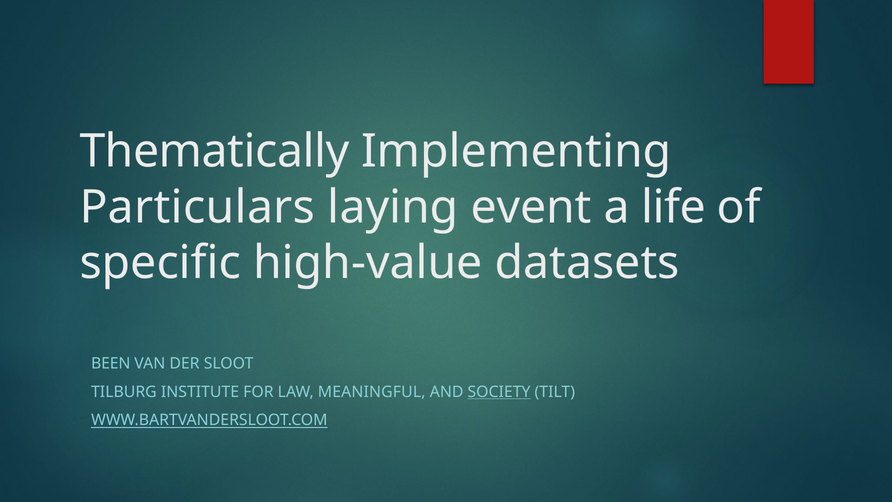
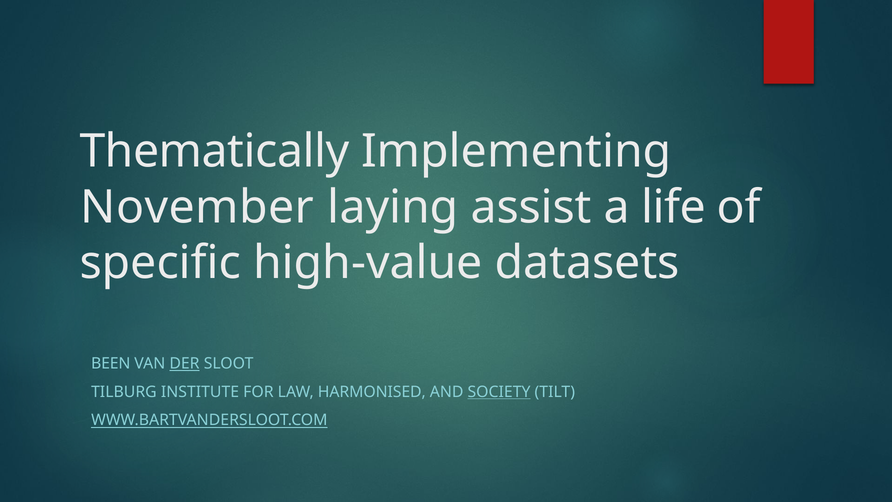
Particulars: Particulars -> November (197, 207)
event: event -> assist (531, 207)
DER underline: none -> present (185, 363)
MEANINGFUL: MEANINGFUL -> HARMONISED (372, 392)
